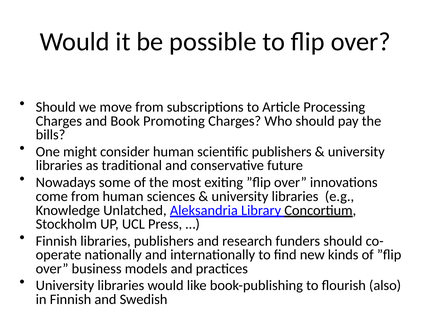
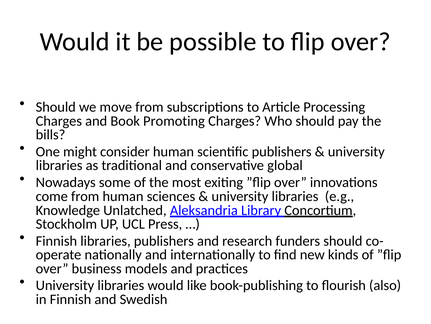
future: future -> global (285, 165)
